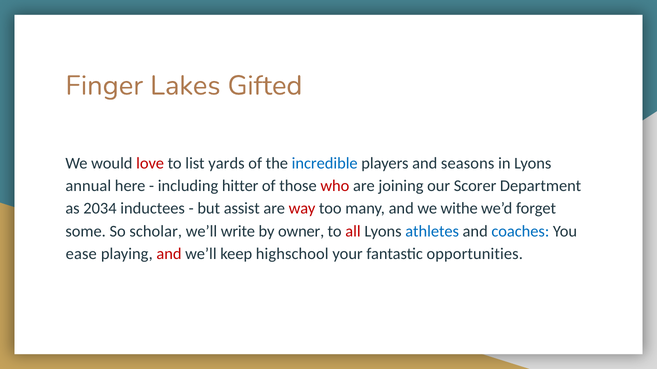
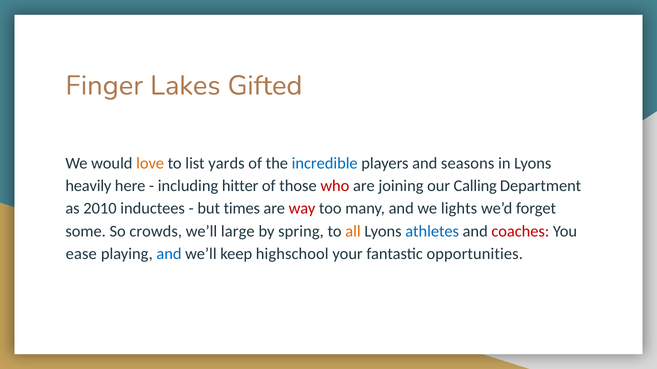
love colour: red -> orange (150, 164)
annual: annual -> heavily (88, 186)
Scorer: Scorer -> Calling (475, 186)
2034: 2034 -> 2010 (100, 209)
assist: assist -> times (242, 209)
withe: withe -> lights (459, 209)
scholar: scholar -> crowds (156, 232)
write: write -> large (238, 232)
owner: owner -> spring (301, 232)
all colour: red -> orange (353, 232)
coaches colour: blue -> red (520, 232)
and colour: red -> blue (169, 254)
